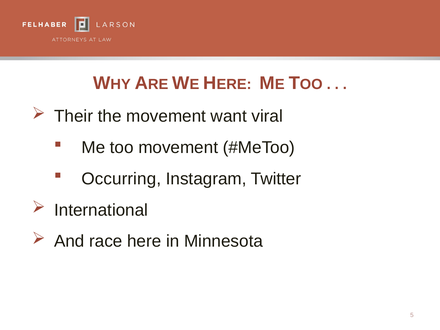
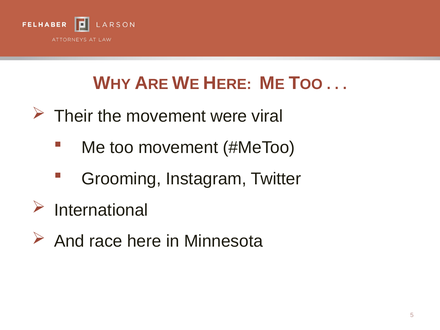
want: want -> were (229, 116)
Occurring: Occurring -> Grooming (121, 179)
